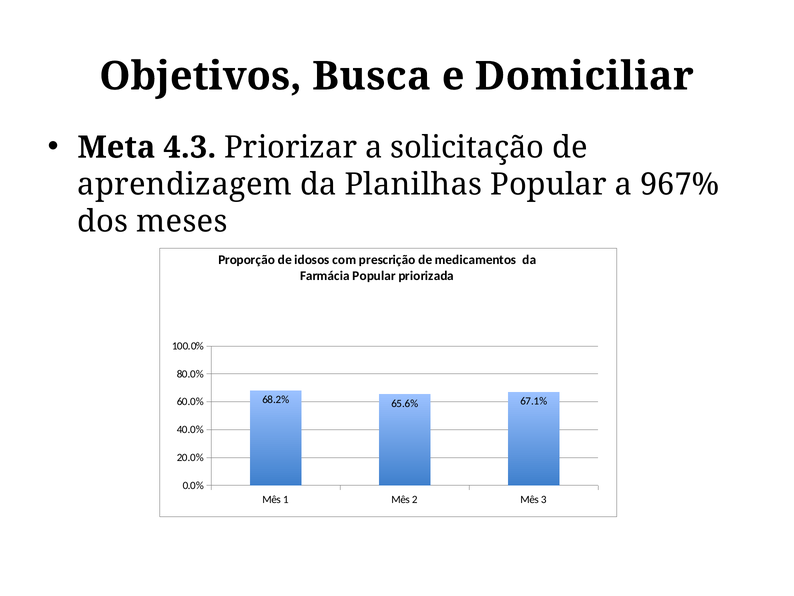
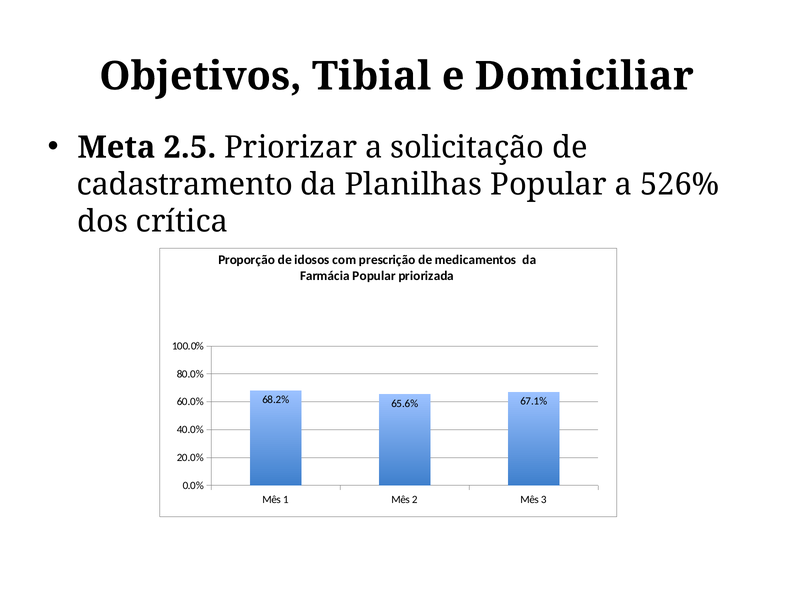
Busca: Busca -> Tibial (372, 76)
4.3: 4.3 -> 2.5 (190, 147)
aprendizagem: aprendizagem -> cadastramento (185, 184)
967%: 967% -> 526% (680, 184)
meses: meses -> crítica (182, 221)
